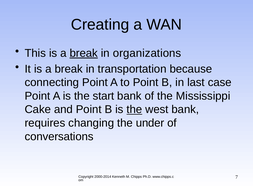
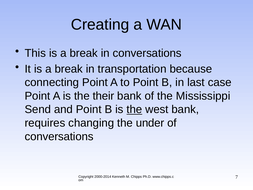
break underline: present -> none (84, 53)
in organizations: organizations -> conversations (147, 53)
start: start -> their (103, 96)
Cake: Cake -> Send (38, 109)
